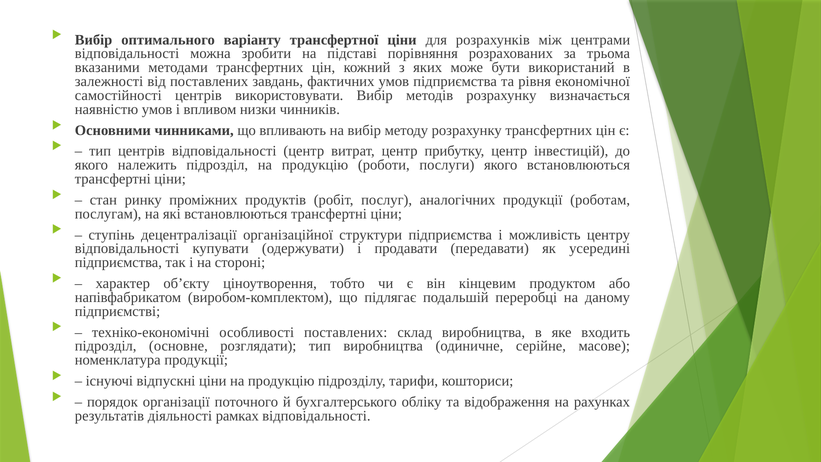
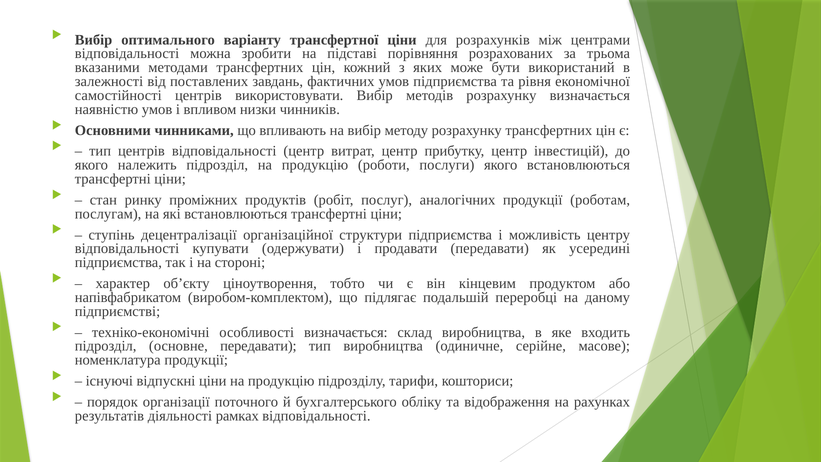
особливості поставлених: поставлених -> визначається (346, 332)
основне розглядати: розглядати -> передавати (258, 346)
